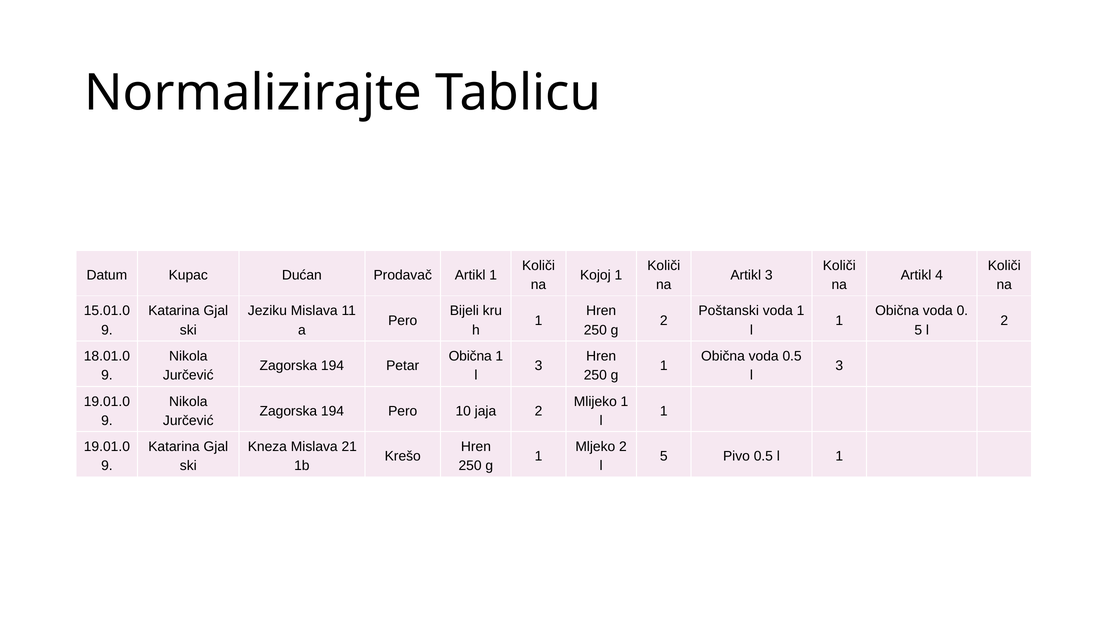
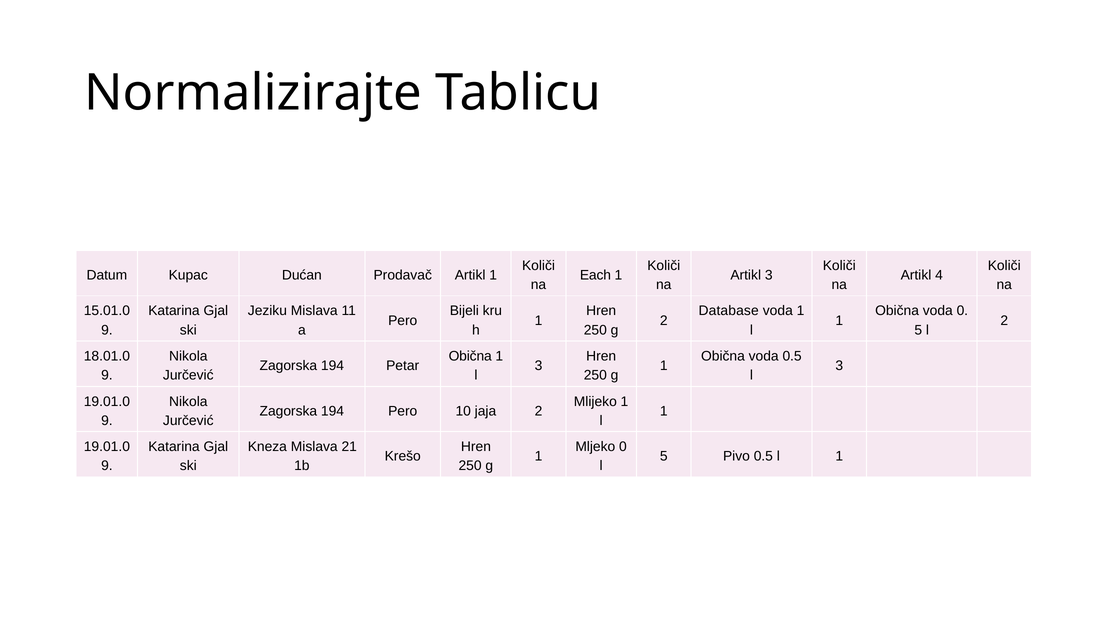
Kojoj: Kojoj -> Each (595, 275)
Poštanski: Poštanski -> Database (729, 311)
Mljeko 2: 2 -> 0 (623, 447)
